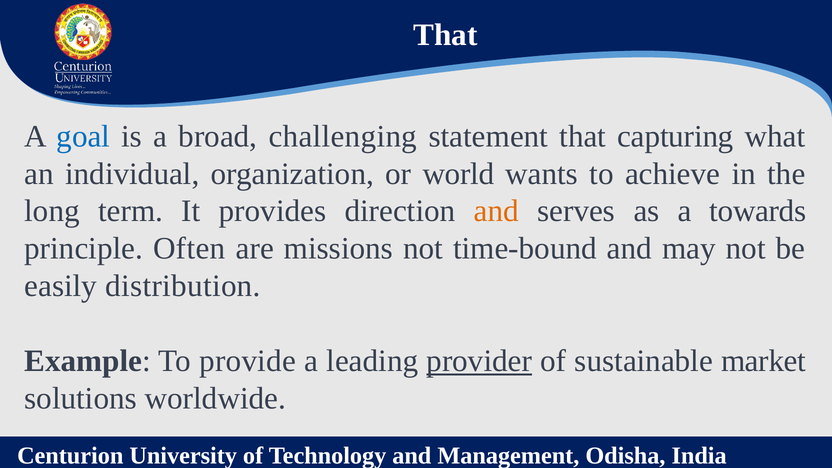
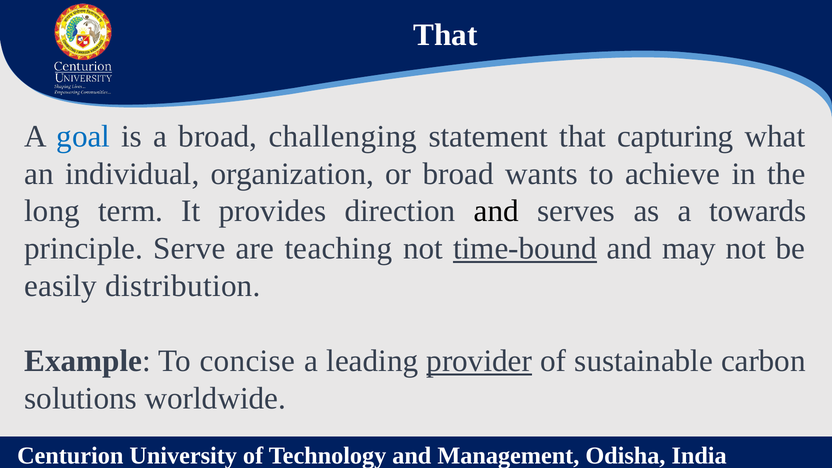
or world: world -> broad (458, 174)
and colour: orange -> black (496, 211)
Often: Often -> Serve (189, 249)
missions: missions -> teaching (338, 249)
time-bound underline: none -> present (525, 249)
provide: provide -> concise (248, 361)
market: market -> carbon (763, 361)
